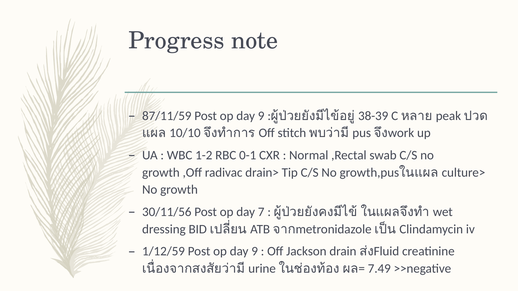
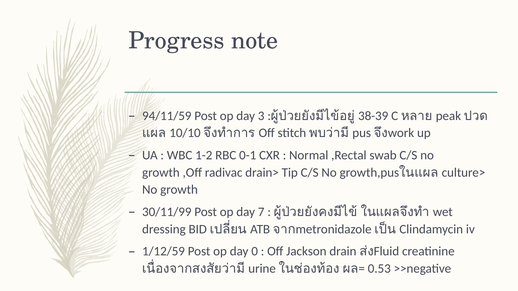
87/11/59: 87/11/59 -> 94/11/59 (167, 116)
9: 9 -> 3 (261, 116)
30/11/56: 30/11/56 -> 30/11/99 (167, 212)
9: 9 -> 0 (255, 252)
7.49: 7.49 -> 0.53 (379, 269)
